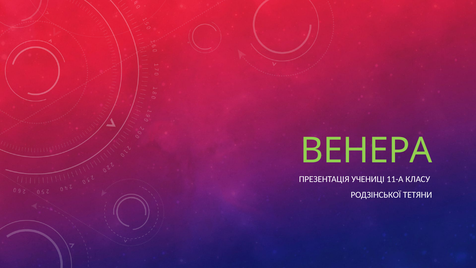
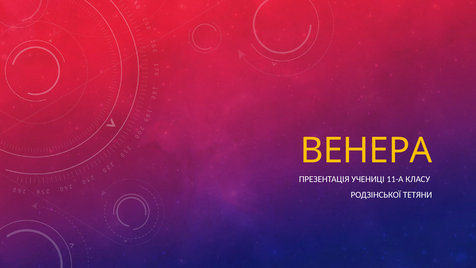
ВЕНЕРА colour: light green -> yellow (366, 150)
